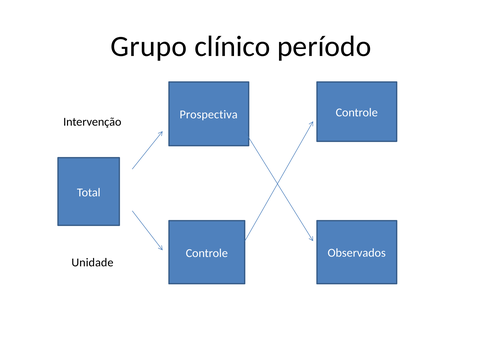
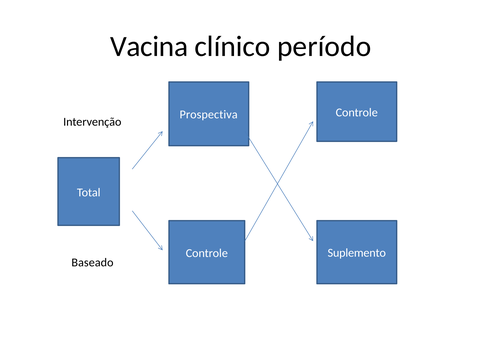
Grupo: Grupo -> Vacina (149, 47)
Observados: Observados -> Suplemento (357, 253)
Unidade: Unidade -> Baseado (92, 263)
